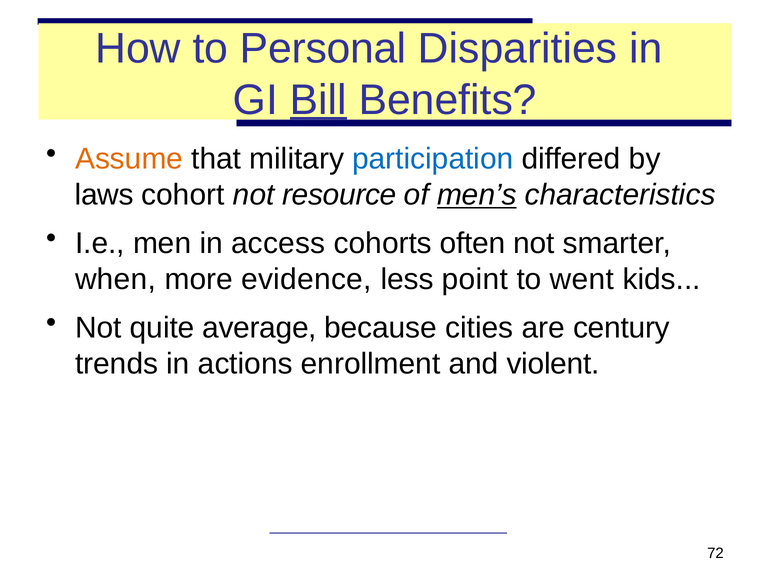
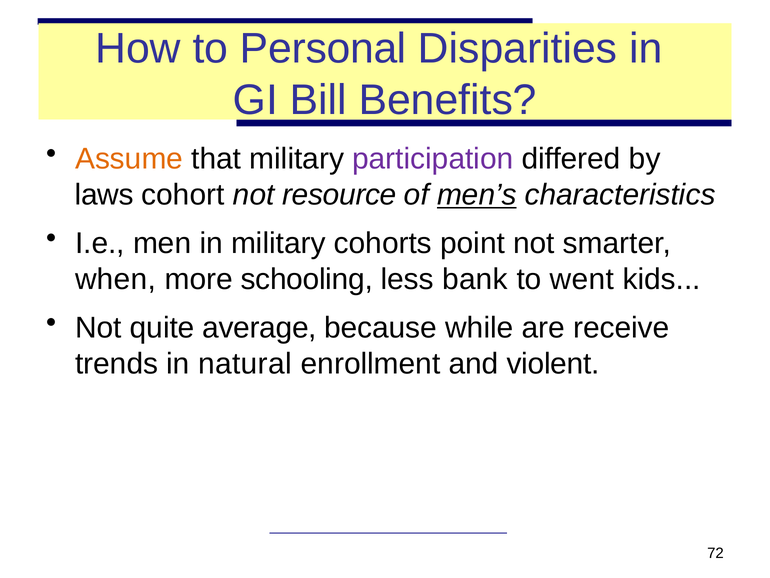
Bill underline: present -> none (318, 100)
participation colour: blue -> purple (433, 159)
in access: access -> military (278, 243)
often: often -> point (473, 243)
evidence: evidence -> schooling (307, 279)
point: point -> bank (475, 279)
cities: cities -> while (479, 327)
century: century -> receive (621, 327)
actions: actions -> natural (245, 363)
